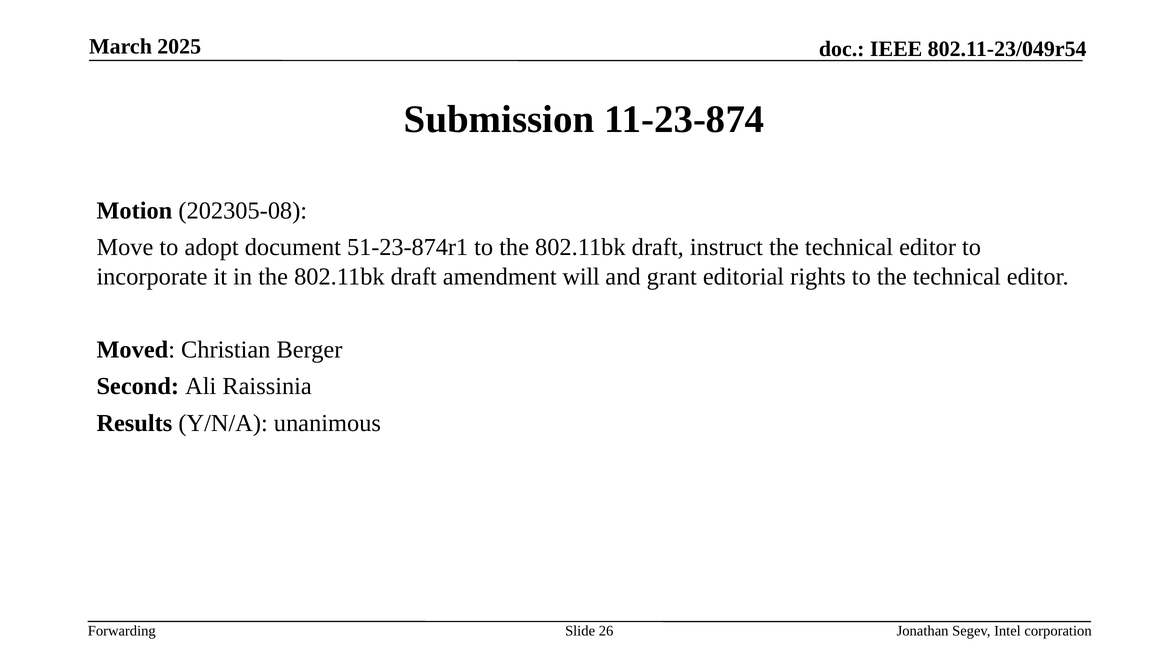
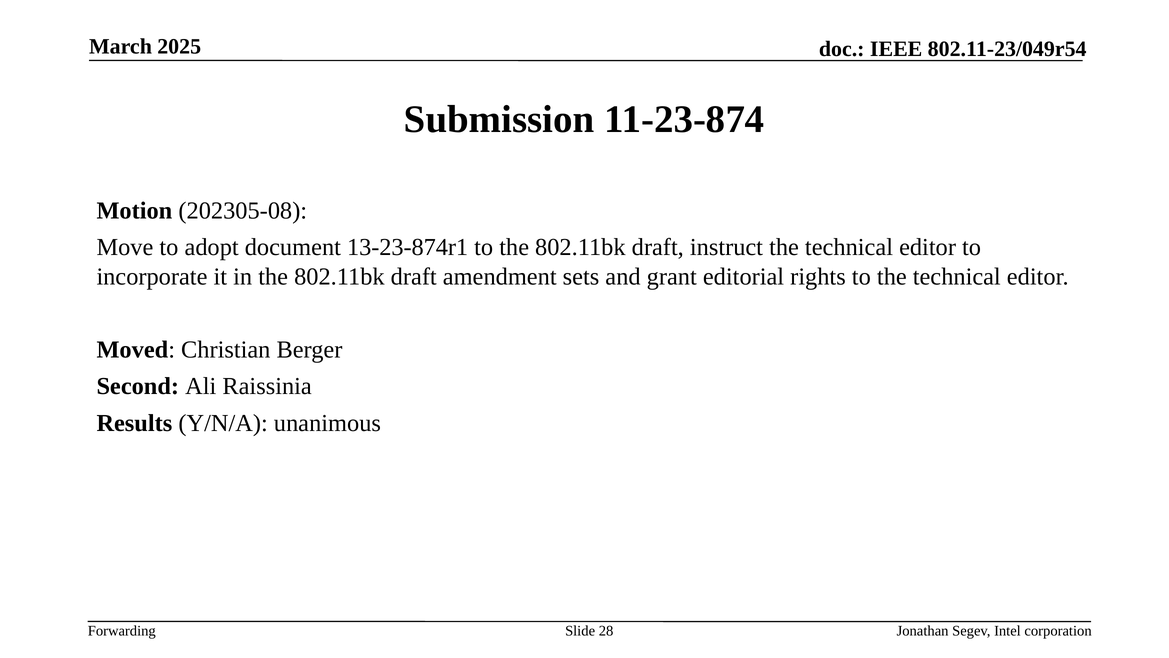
51-23-874r1: 51-23-874r1 -> 13-23-874r1 (408, 247)
will: will -> sets (581, 276)
26: 26 -> 28 (606, 631)
